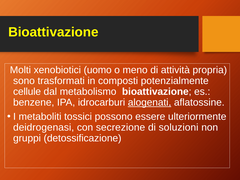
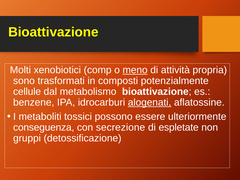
uomo: uomo -> comp (98, 70)
meno underline: none -> present (135, 70)
deidrogenasi: deidrogenasi -> conseguenza (44, 127)
soluzioni: soluzioni -> espletate (179, 127)
